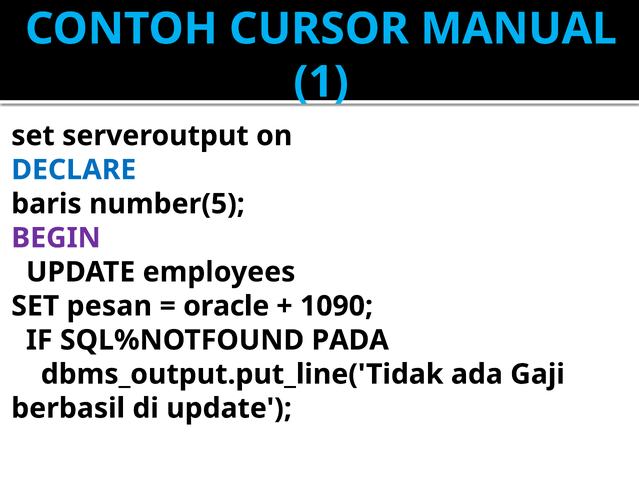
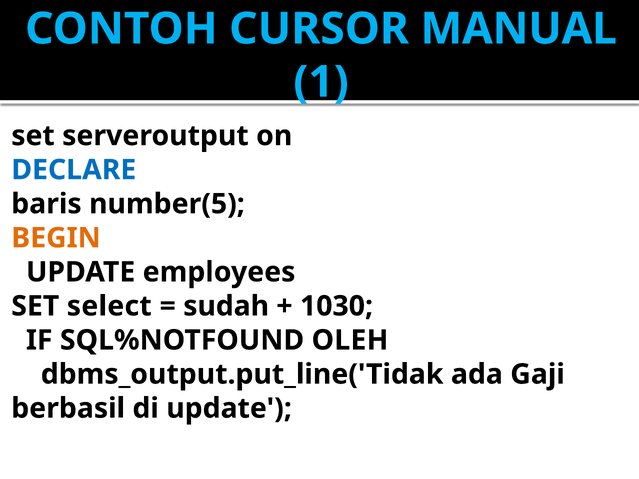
BEGIN colour: purple -> orange (56, 238)
pesan: pesan -> select (109, 306)
oracle: oracle -> sudah (226, 306)
1090: 1090 -> 1030 (337, 306)
PADA: PADA -> OLEH (350, 340)
